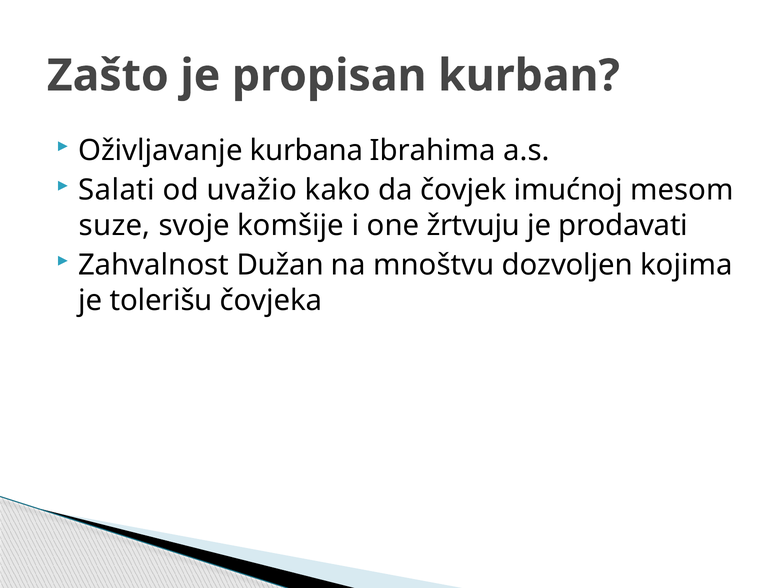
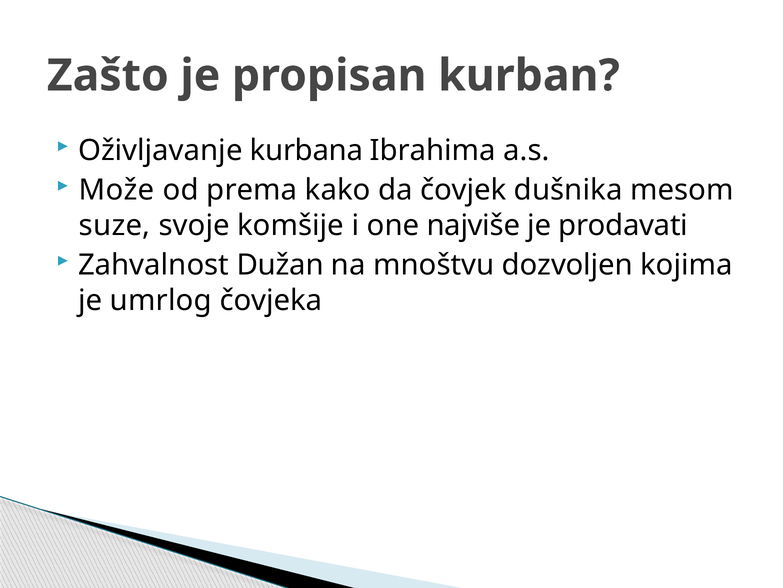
Salati: Salati -> Može (117, 190)
uvažio: uvažio -> prema (252, 190)
imućnoj: imućnoj -> dušnika (568, 190)
žrtvuju: žrtvuju -> najviše (473, 225)
tolerišu: tolerišu -> umrlog (161, 300)
